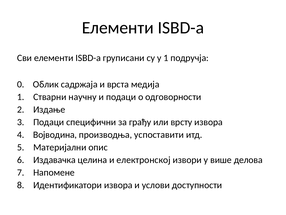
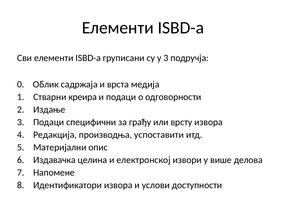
у 1: 1 -> 3 (166, 58)
научну: научну -> креира (83, 97)
Војводина: Војводина -> Редакција (55, 134)
